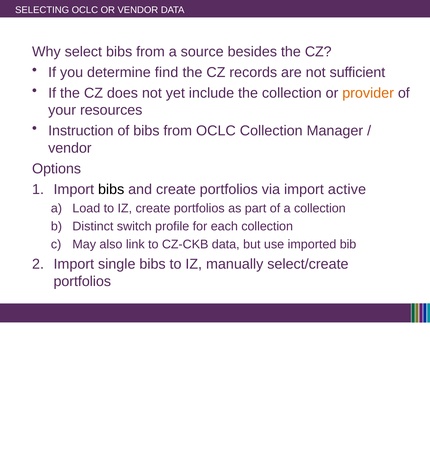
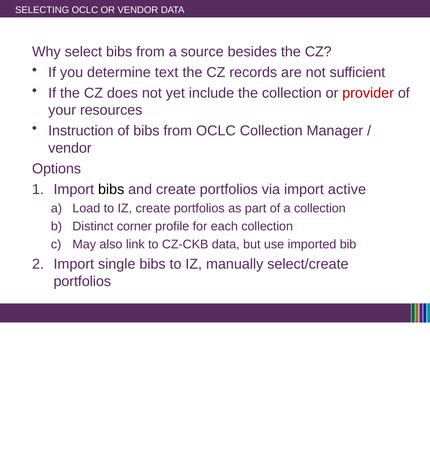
find: find -> text (167, 72)
provider colour: orange -> red (368, 93)
switch: switch -> corner (134, 226)
